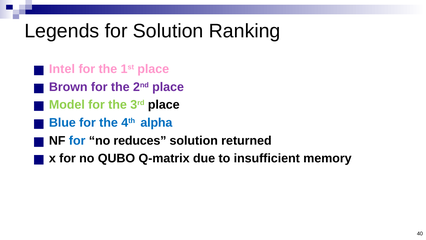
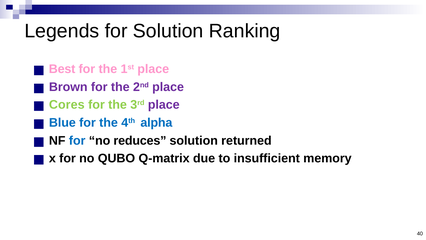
Intel: Intel -> Best (62, 69)
Model: Model -> Cores (67, 105)
place colour: black -> purple (164, 105)
